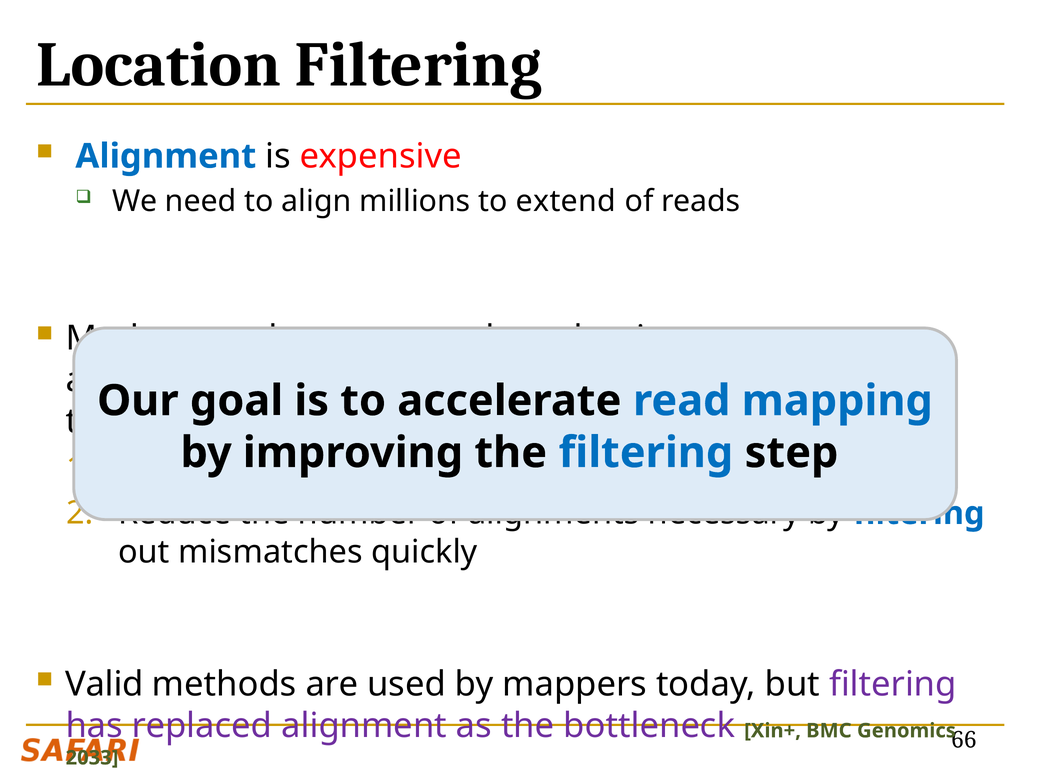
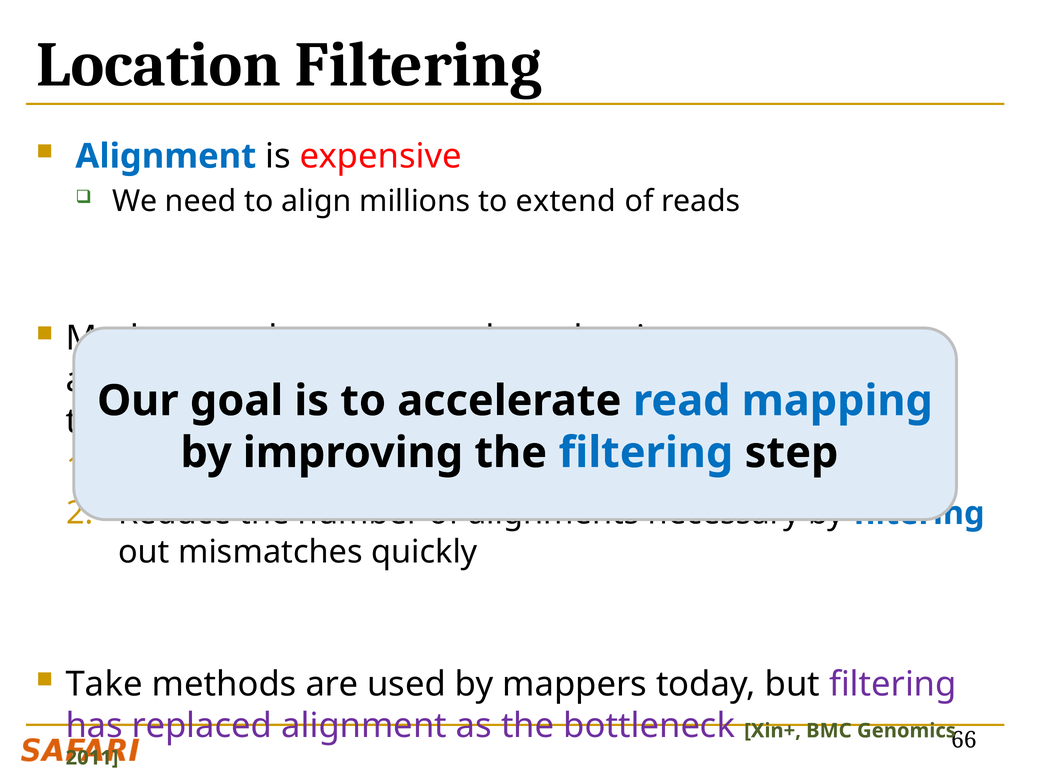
Valid: Valid -> Take (104, 685)
2033: 2033 -> 2011 (92, 758)
